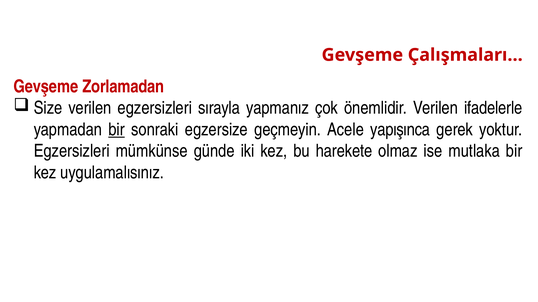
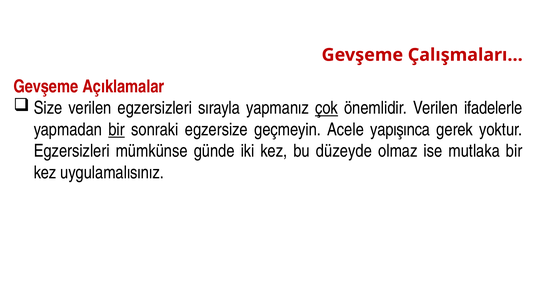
Zorlamadan: Zorlamadan -> Açıklamalar (123, 87)
çok underline: none -> present (326, 108)
harekete: harekete -> düzeyde (344, 151)
